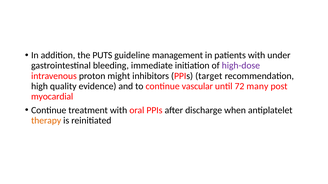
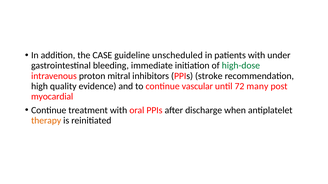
PUTS: PUTS -> CASE (102, 55)
management: management -> unscheduled (177, 55)
high-dose colour: purple -> green (241, 66)
might: might -> mitral (119, 76)
target: target -> stroke (209, 76)
